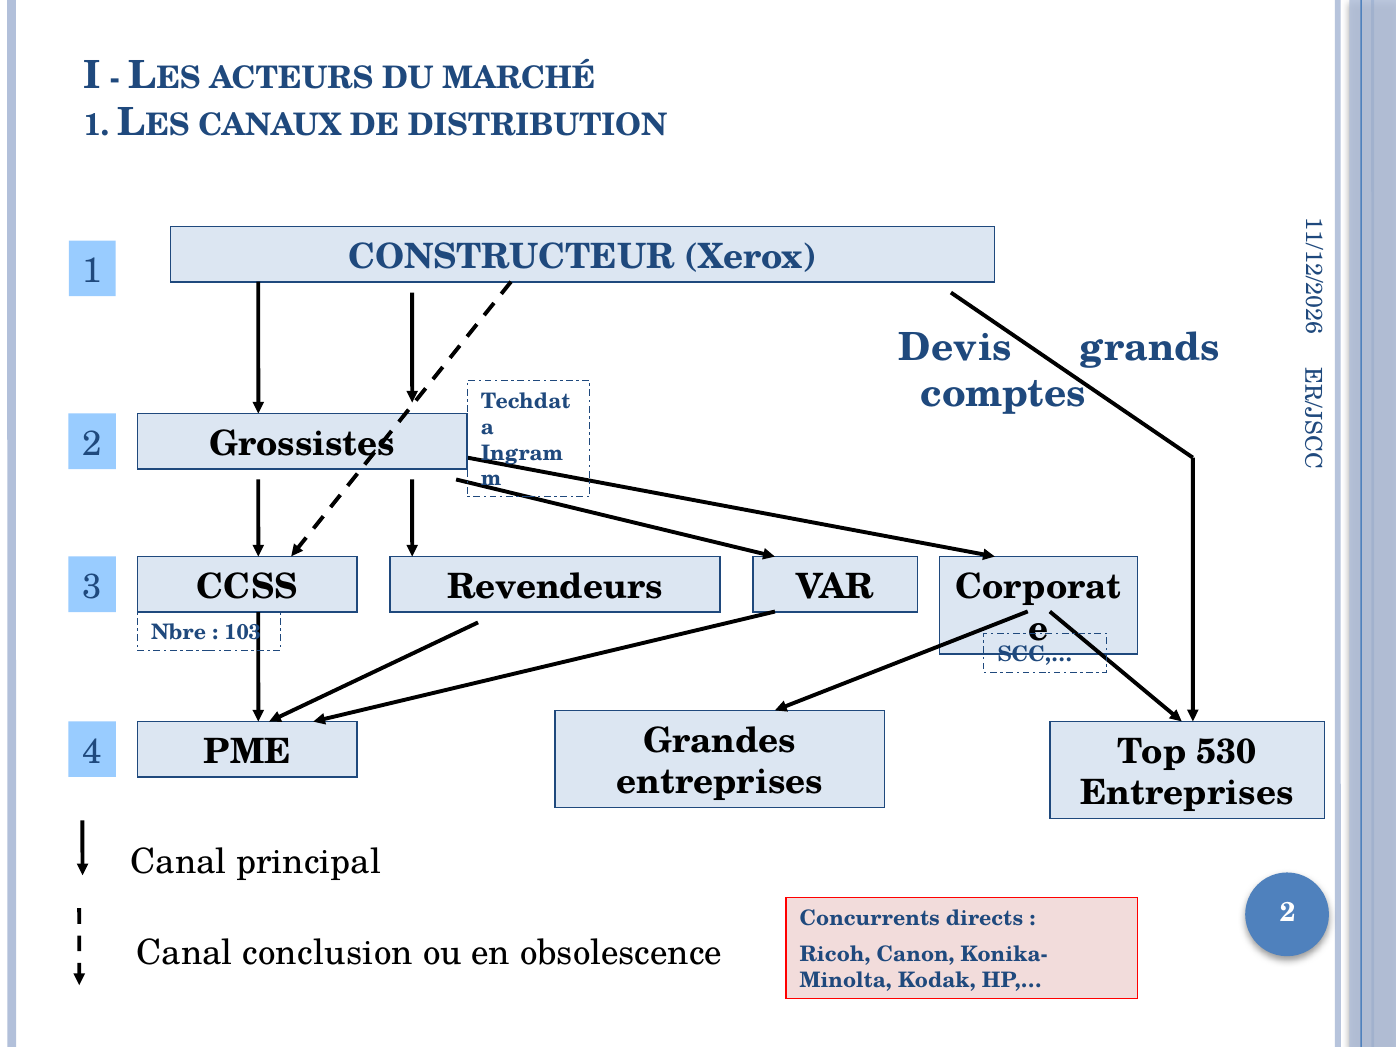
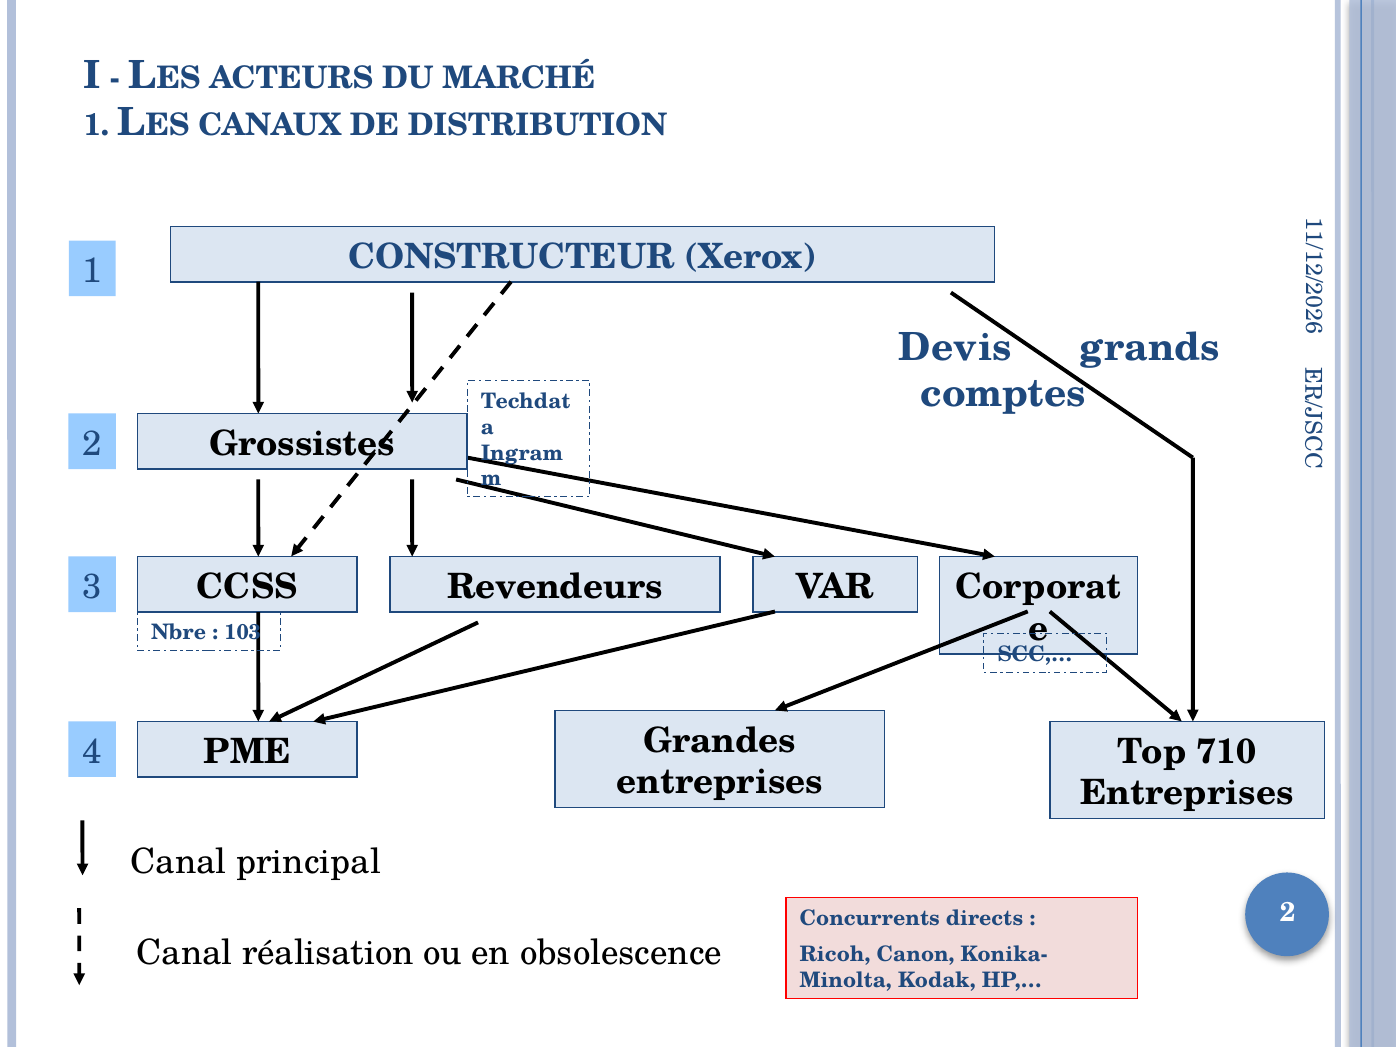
530: 530 -> 710 (1226, 752)
conclusion: conclusion -> réalisation (328, 953)
